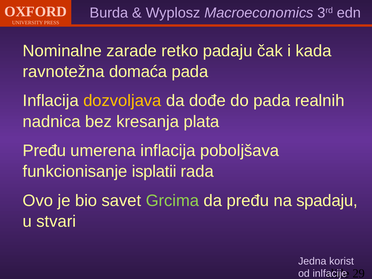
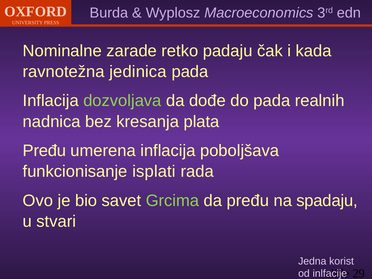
domaća: domaća -> jedinica (138, 72)
dozvoljava colour: yellow -> light green (122, 101)
isplatii: isplatii -> isplati (154, 171)
